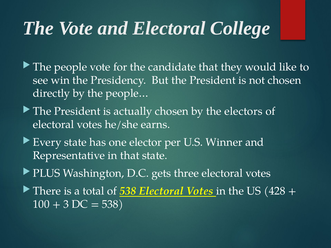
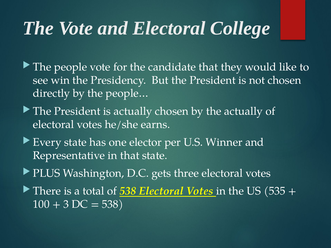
the electors: electors -> actually (244, 111)
428: 428 -> 535 (275, 191)
